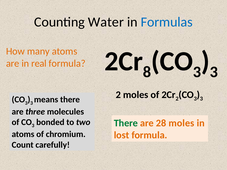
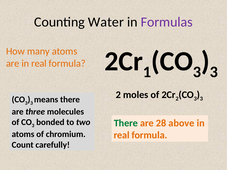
Formulas colour: blue -> purple (167, 22)
8: 8 -> 1 (147, 72)
28 moles: moles -> above (181, 123)
lost: lost -> real (122, 135)
